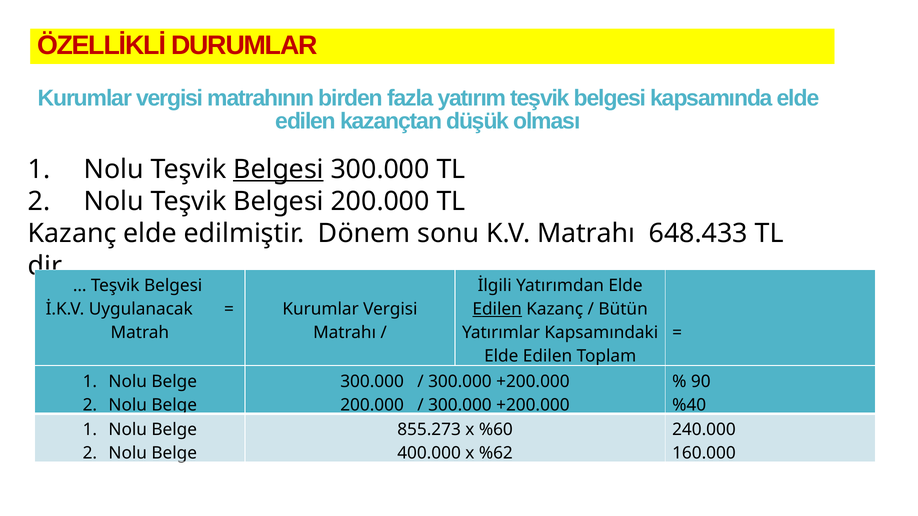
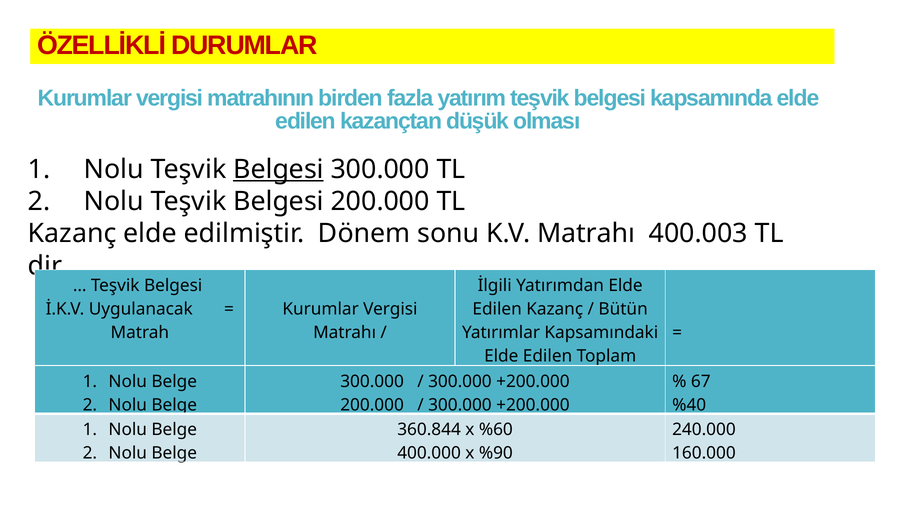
648.433: 648.433 -> 400.003 (698, 234)
Edilen underline: present -> none (497, 309)
90: 90 -> 67 (701, 382)
855.273: 855.273 -> 360.844 (429, 430)
%62: %62 -> %90 (496, 453)
